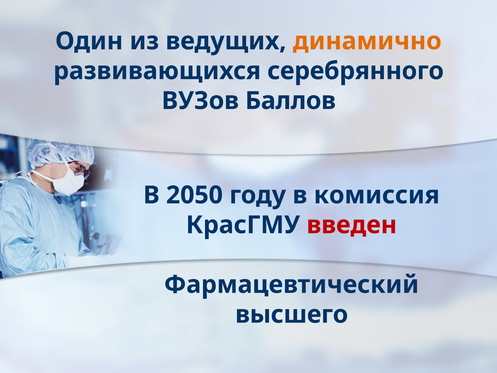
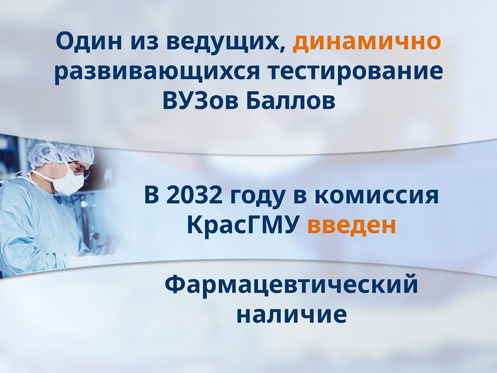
серебрянного: серебрянного -> тестирование (355, 71)
2050: 2050 -> 2032 (194, 195)
введен colour: red -> orange (352, 225)
высшего: высшего -> наличие (291, 314)
